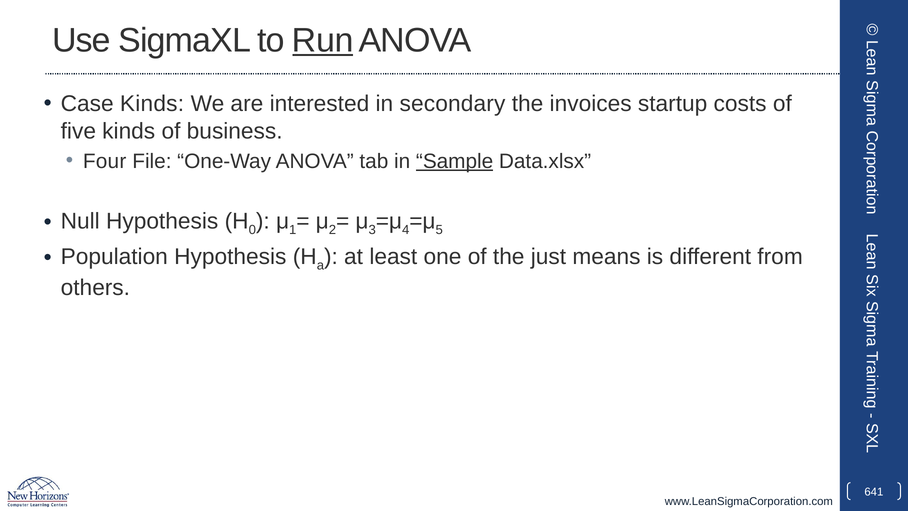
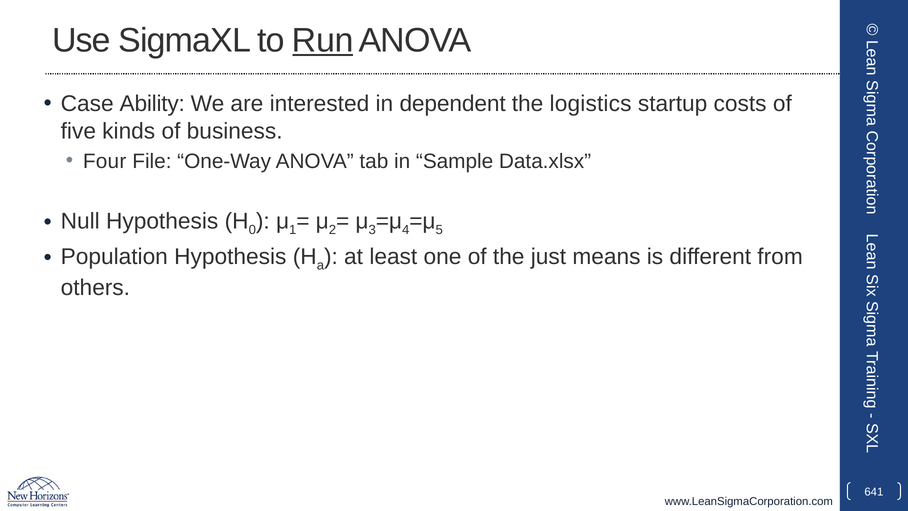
Case Kinds: Kinds -> Ability (152, 104)
secondary: secondary -> dependent (453, 104)
invoices: invoices -> logistics (591, 104)
Sample underline: present -> none (455, 161)
